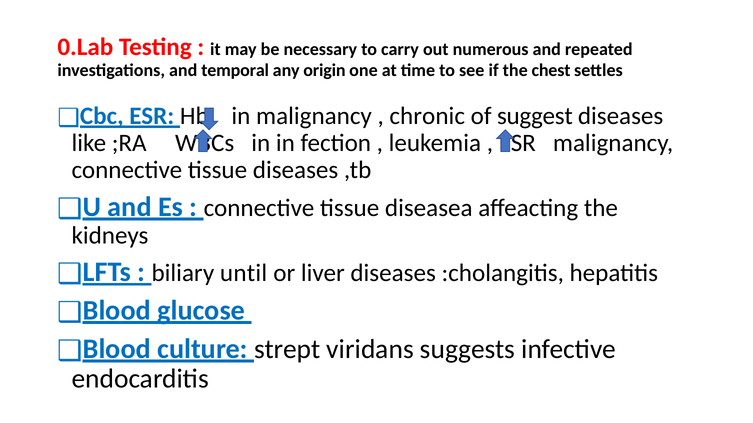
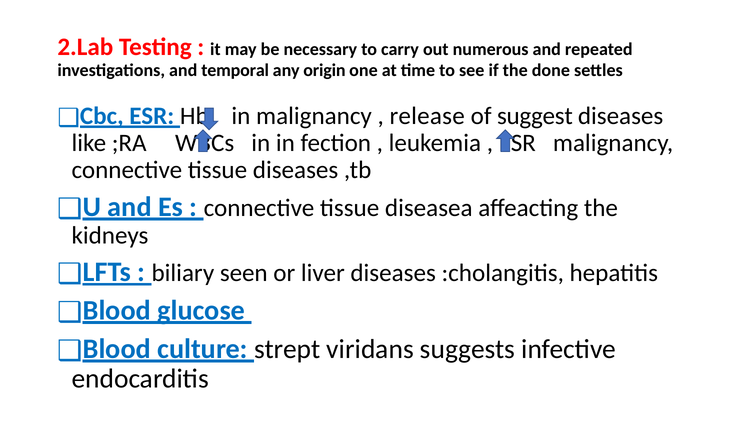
0.Lab: 0.Lab -> 2.Lab (85, 47)
chest: chest -> done (551, 70)
chronic: chronic -> release (427, 116)
until: until -> seen (244, 274)
